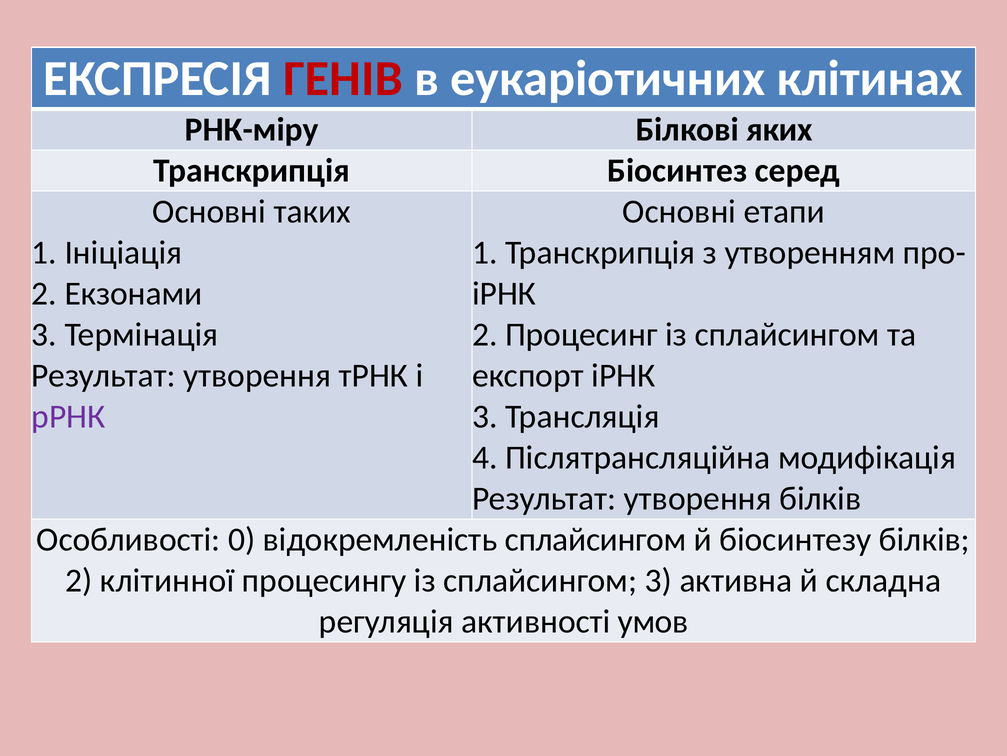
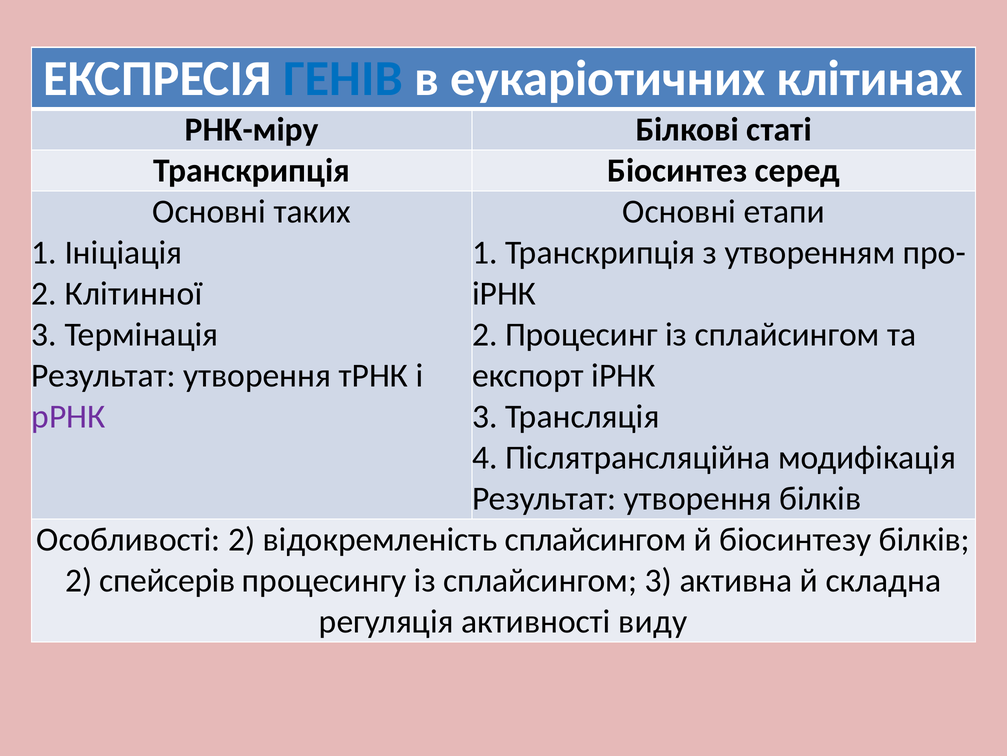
ГЕНІВ colour: red -> blue (343, 79)
яких: яких -> статі (779, 130)
Екзонами: Екзонами -> Клітинної (133, 294)
Особливості 0: 0 -> 2 (242, 539)
клітинної: клітинної -> спейсерів (167, 580)
умов: умов -> виду (653, 621)
